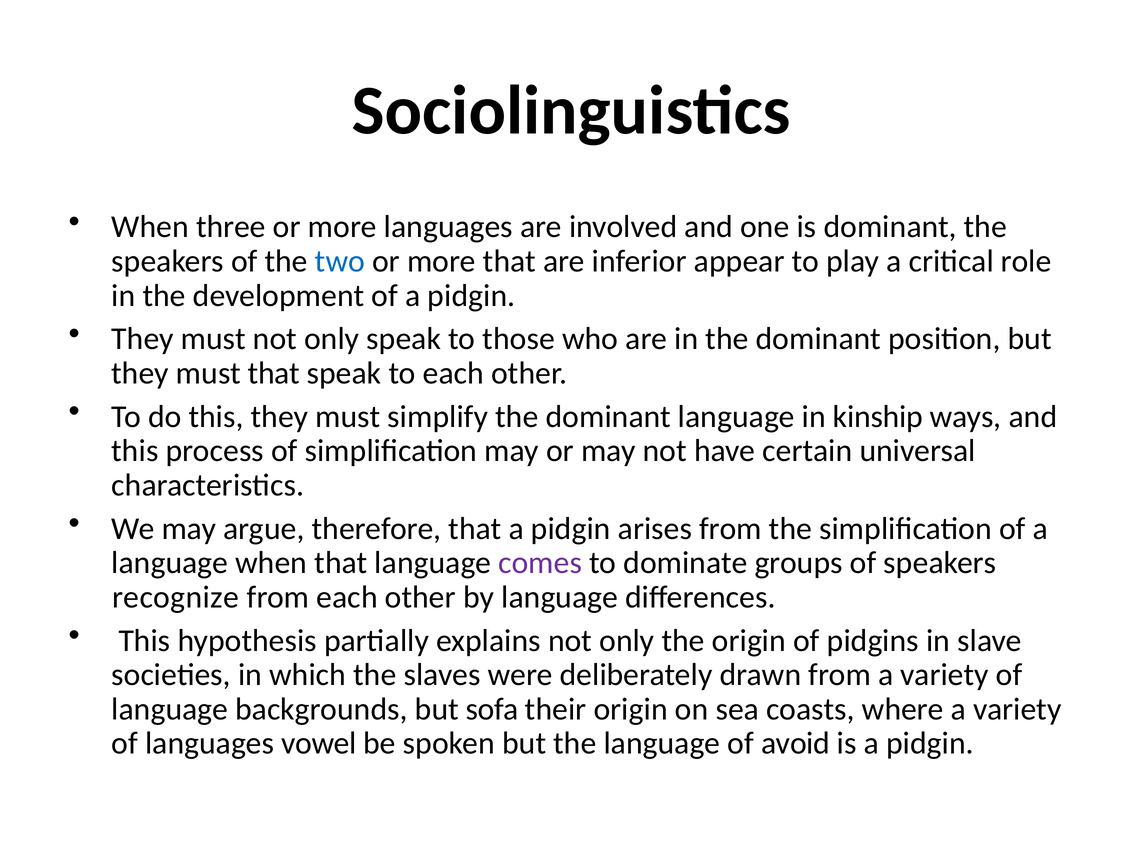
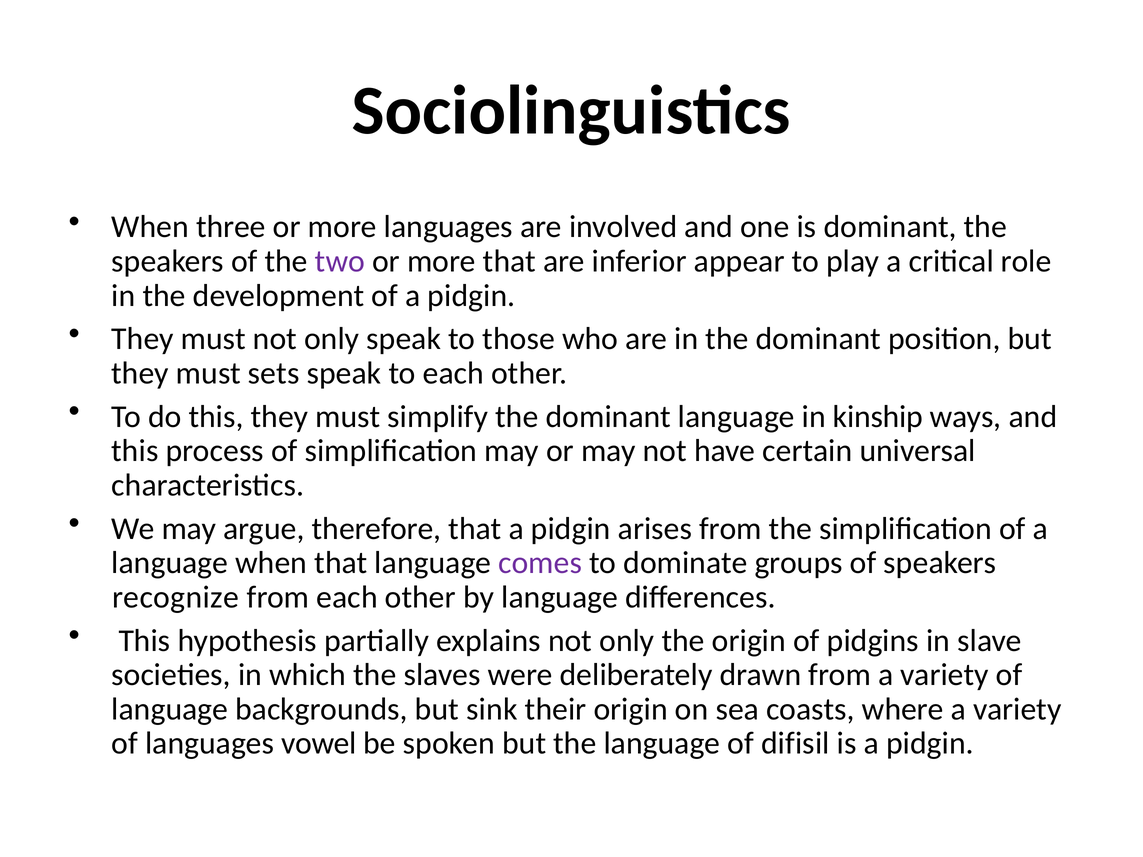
two colour: blue -> purple (340, 261)
must that: that -> sets (274, 373)
sofa: sofa -> sink (492, 709)
avoid: avoid -> difisil (795, 744)
